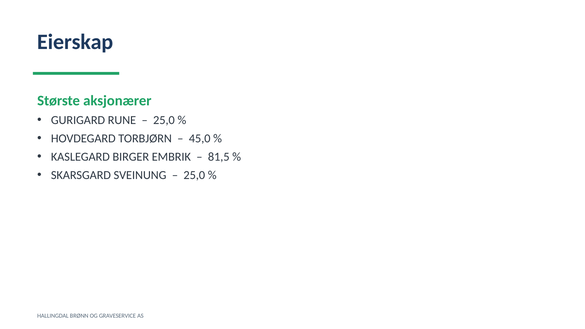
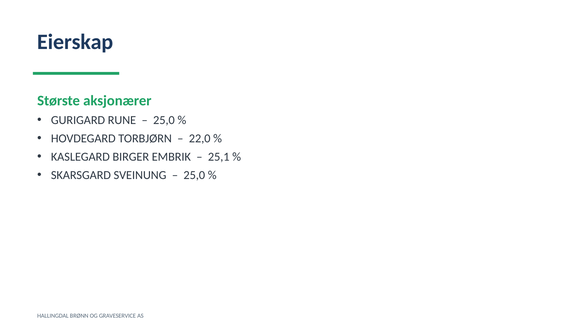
45,0: 45,0 -> 22,0 (200, 139)
81,5: 81,5 -> 25,1 (219, 157)
